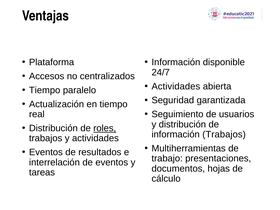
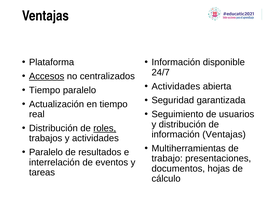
Accesos underline: none -> present (47, 76)
información Trabajos: Trabajos -> Ventajas (224, 134)
Eventos: Eventos -> Paralelo (46, 152)
